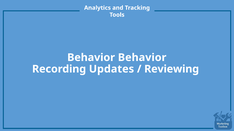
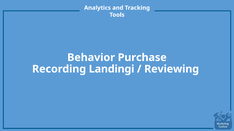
Behavior Behavior: Behavior -> Purchase (142, 58)
Updates: Updates -> Landingi (112, 69)
